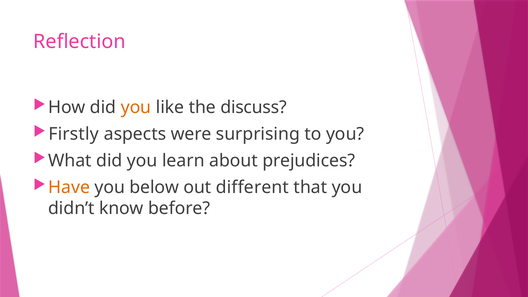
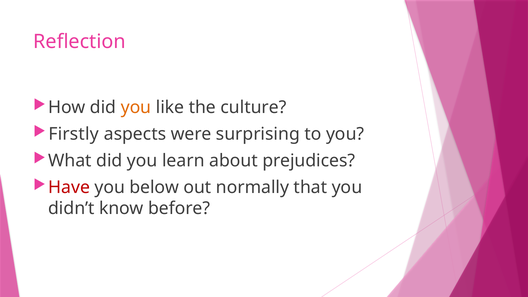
discuss: discuss -> culture (253, 107)
Have colour: orange -> red (69, 187)
different: different -> normally (252, 187)
